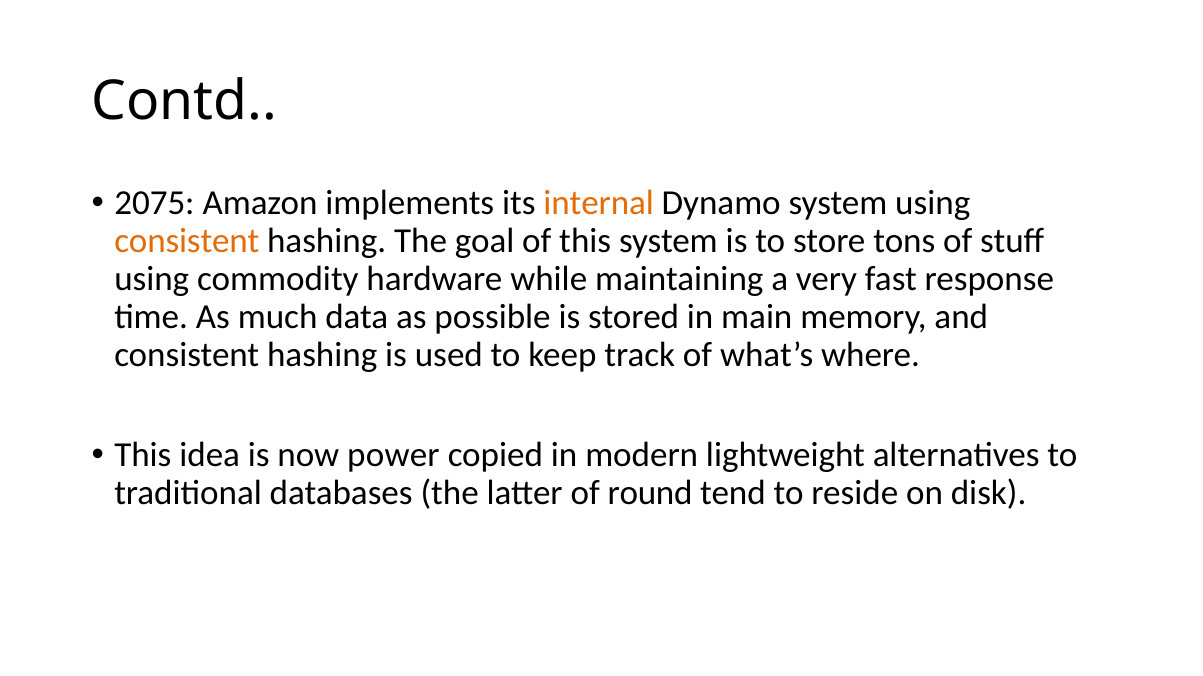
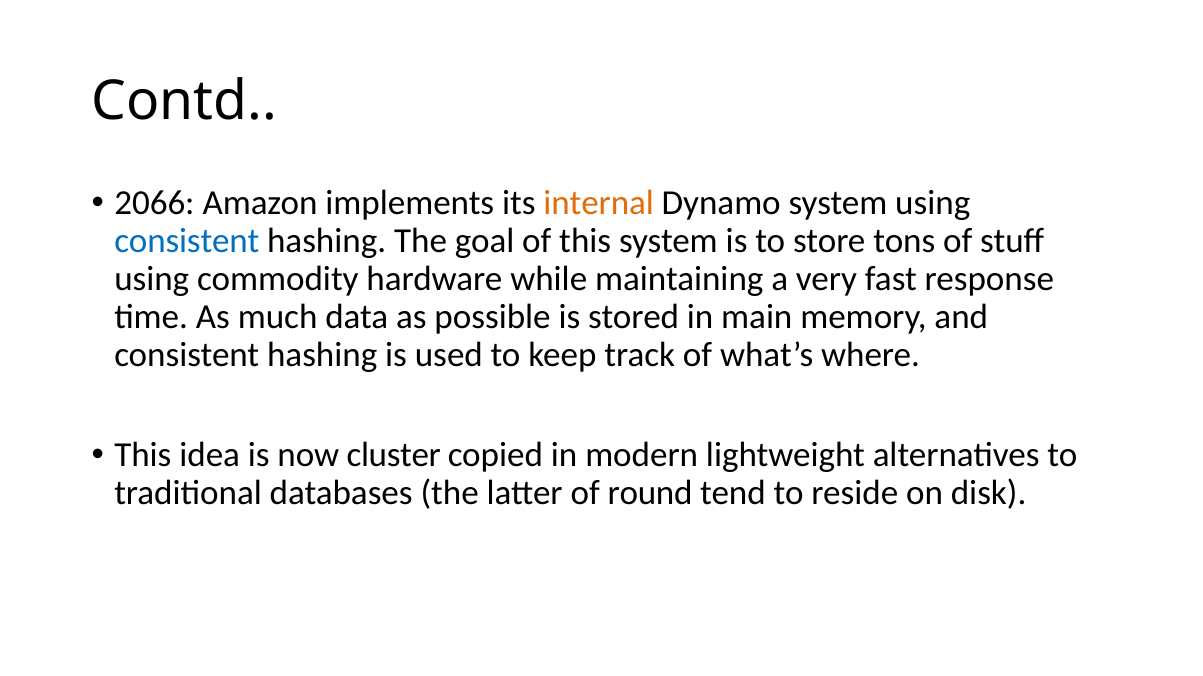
2075: 2075 -> 2066 (154, 203)
consistent colour: orange -> blue (187, 241)
power: power -> cluster (394, 456)
